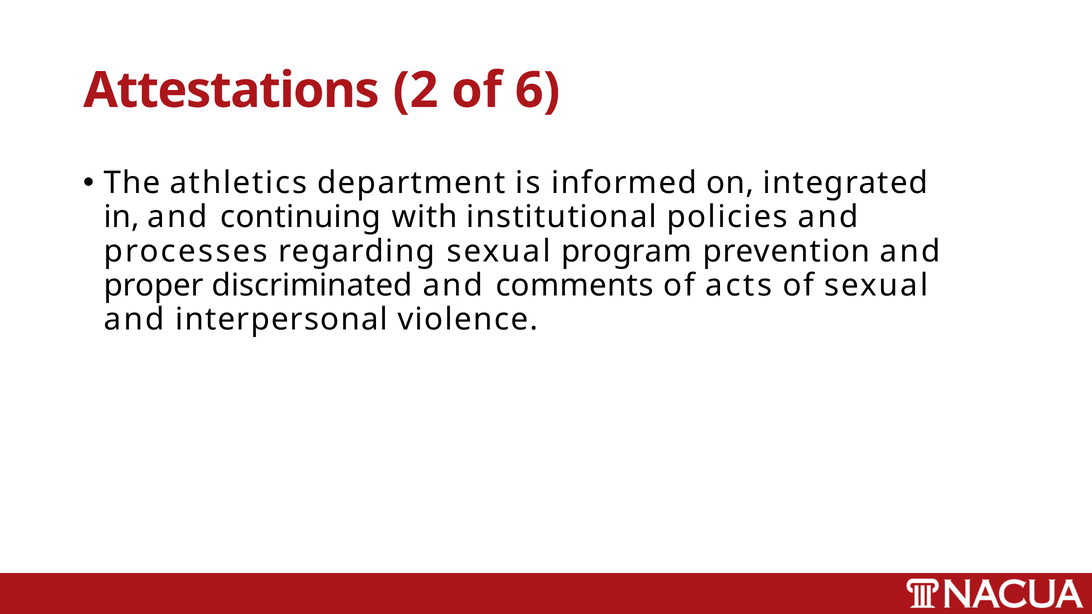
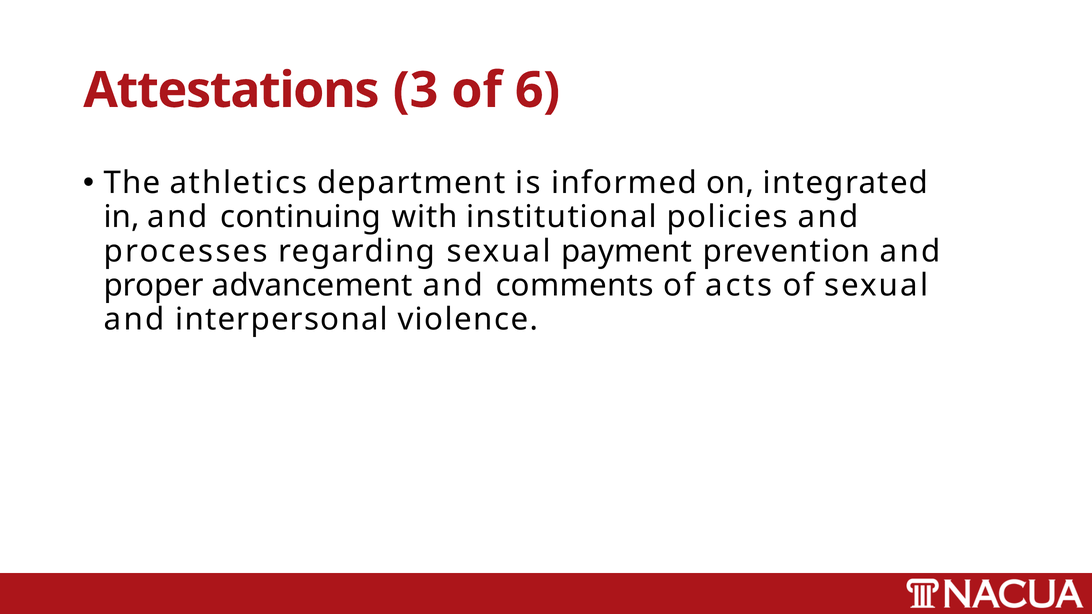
2: 2 -> 3 (416, 90)
program: program -> payment (626, 251)
discriminated: discriminated -> advancement (312, 286)
